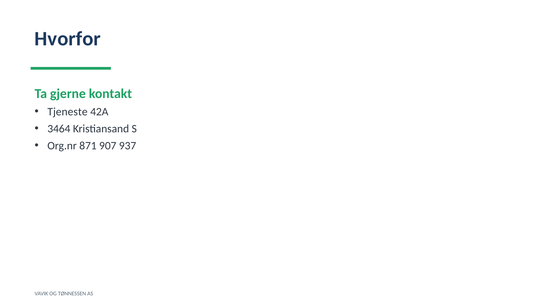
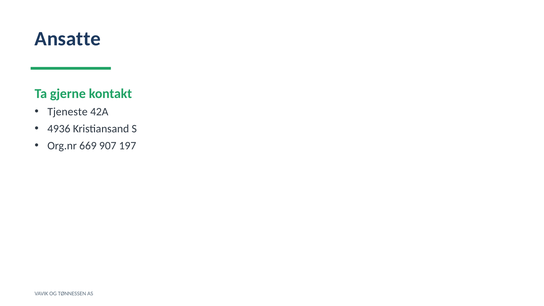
Hvorfor: Hvorfor -> Ansatte (68, 39)
3464: 3464 -> 4936 (59, 129)
871: 871 -> 669 (88, 146)
937: 937 -> 197 (128, 146)
